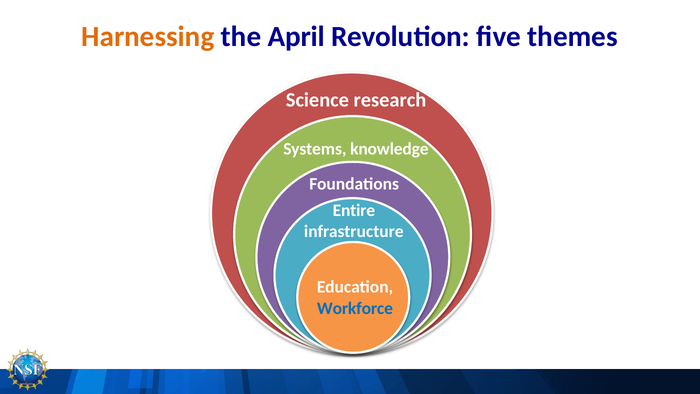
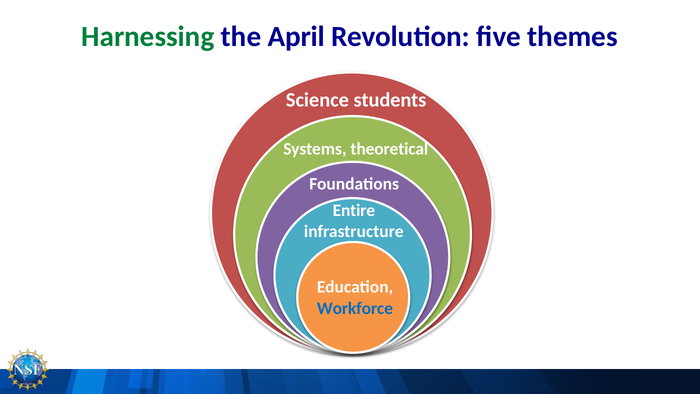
Harnessing colour: orange -> green (148, 36)
research: research -> students (390, 100)
knowledge: knowledge -> theoretical (389, 149)
